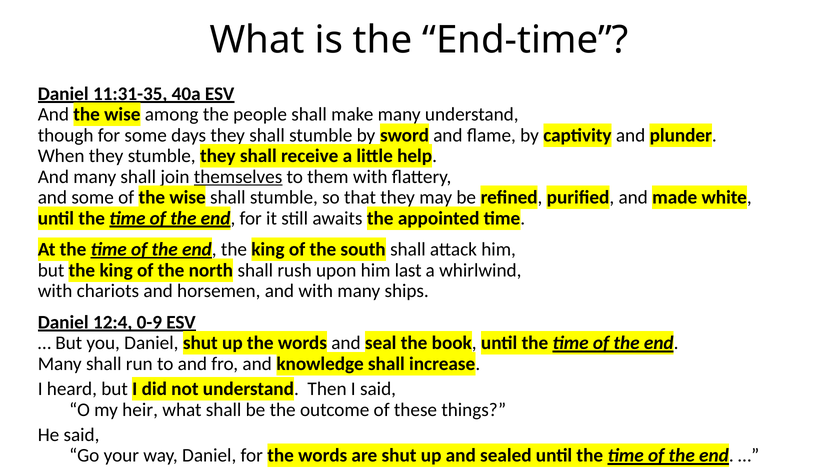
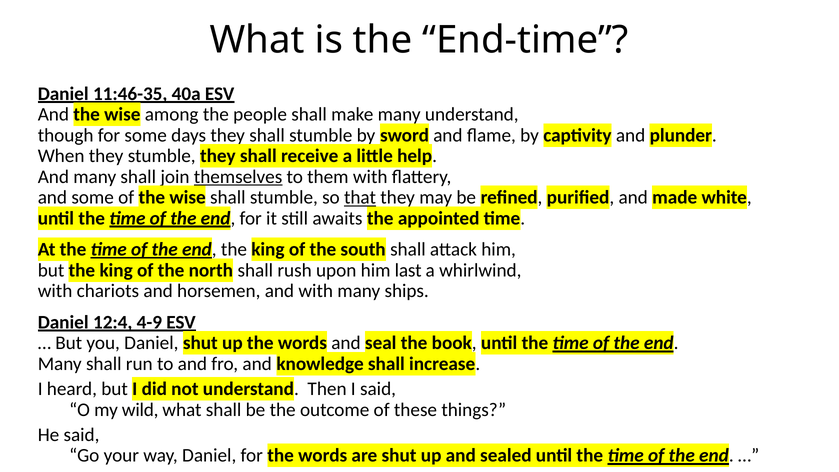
11:31-35: 11:31-35 -> 11:46-35 (130, 94)
that underline: none -> present (360, 198)
0-9: 0-9 -> 4-9 (149, 322)
heir: heir -> wild (140, 410)
